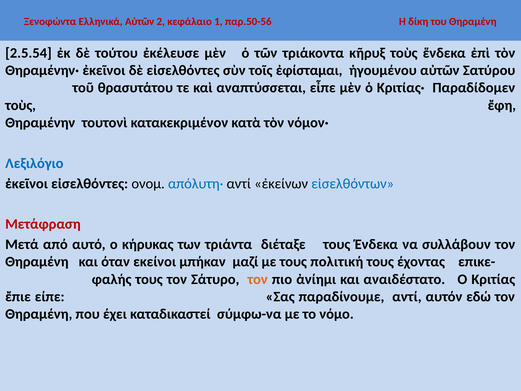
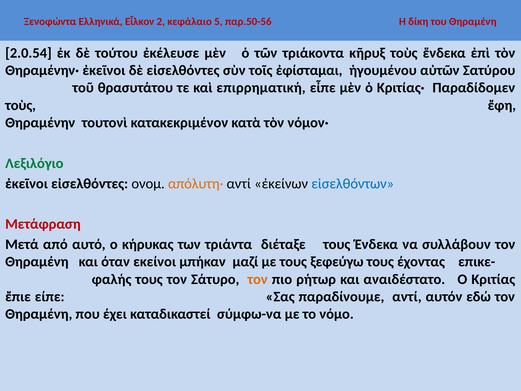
Ελληνικά Αὐτῶν: Αὐτῶν -> Εἷλκον (140, 22)
1: 1 -> 5 (218, 22)
2.5.54: 2.5.54 -> 2.0.54 (28, 53)
αναπτύσσεται: αναπτύσσεται -> επιρρηματική (261, 88)
Λεξιλόγιο colour: blue -> green (34, 163)
απόλυτη· colour: blue -> orange (196, 183)
πολιτική: πολιτική -> ξεφεύγω (337, 262)
ἀνίημι: ἀνίημι -> ρήτωρ (316, 279)
